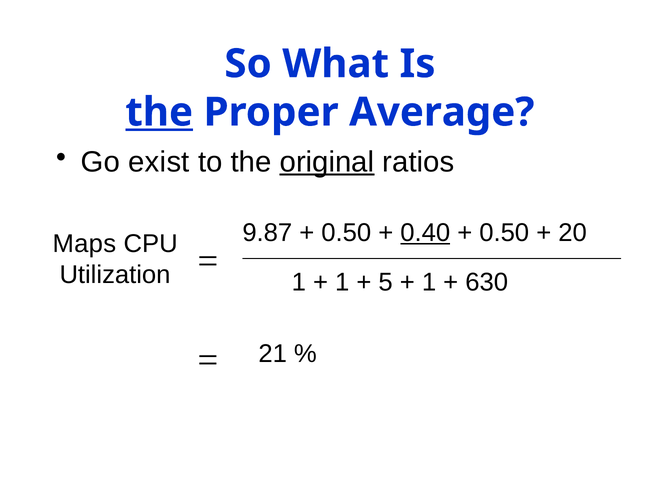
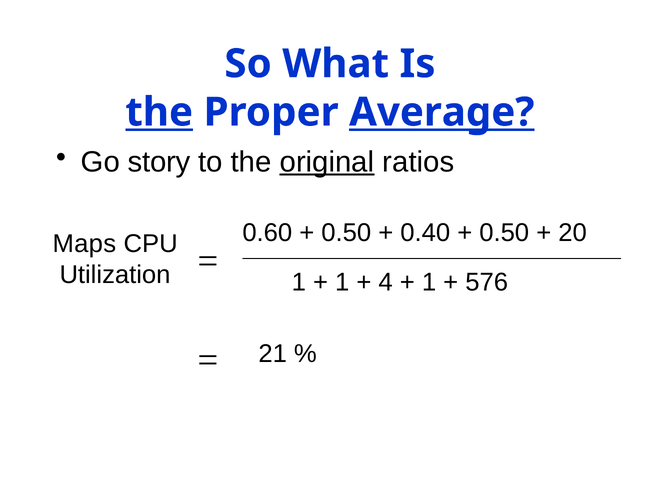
Average underline: none -> present (442, 112)
exist: exist -> story (159, 162)
9.87: 9.87 -> 0.60 (267, 233)
0.40 underline: present -> none (425, 233)
5: 5 -> 4 (386, 282)
630: 630 -> 576 (487, 282)
